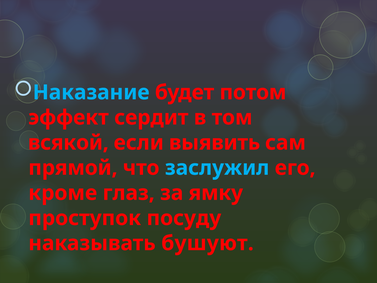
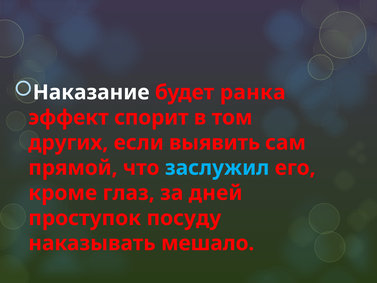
Наказание colour: light blue -> white (91, 92)
потом: потом -> ранка (253, 92)
сердит: сердит -> спорит (151, 117)
всякой: всякой -> других (68, 143)
ямку: ямку -> дней (216, 193)
бушуют: бушуют -> мешало (208, 243)
